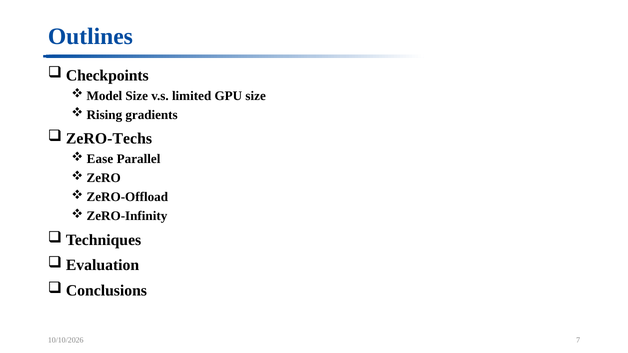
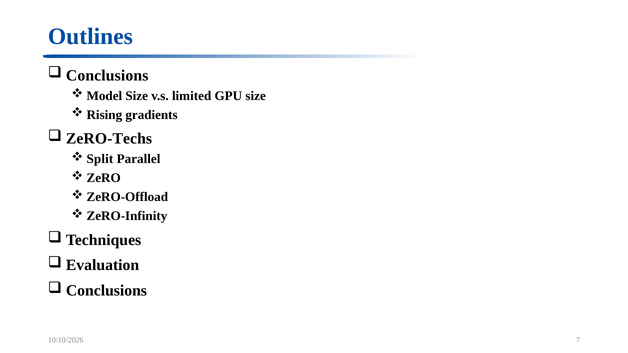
Checkpoints: Checkpoints -> Conclusions (107, 75)
Ease: Ease -> Split (100, 159)
